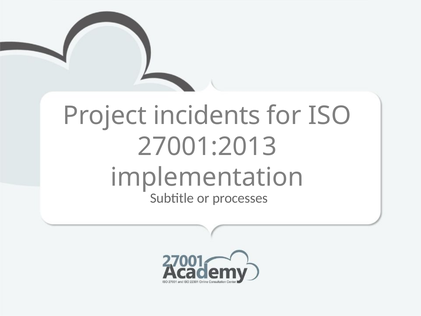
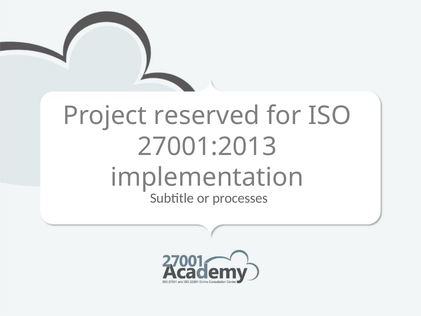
incidents: incidents -> reserved (207, 116)
